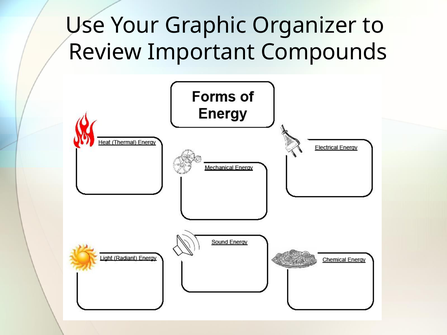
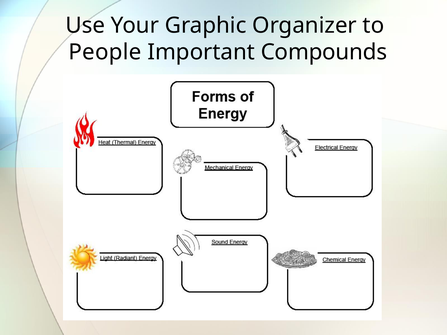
Review: Review -> People (105, 52)
